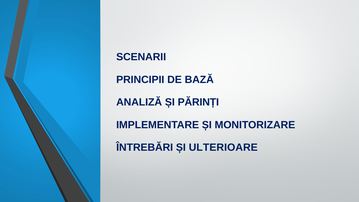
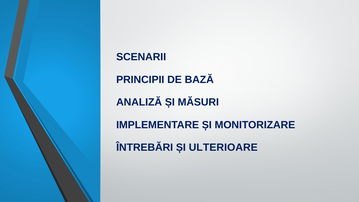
PĂRINȚI: PĂRINȚI -> MĂSURI (198, 102)
